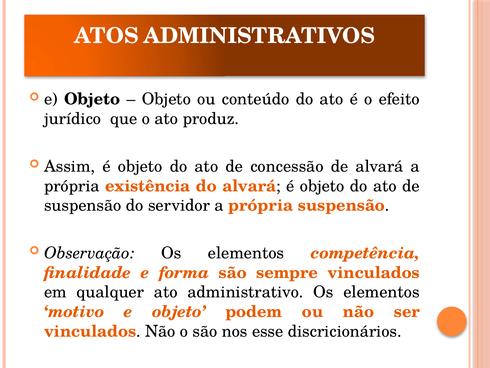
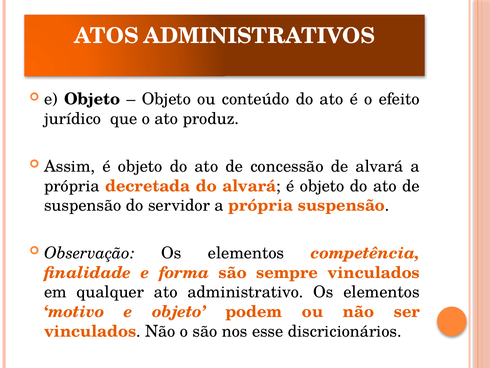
existência: existência -> decretada (148, 186)
